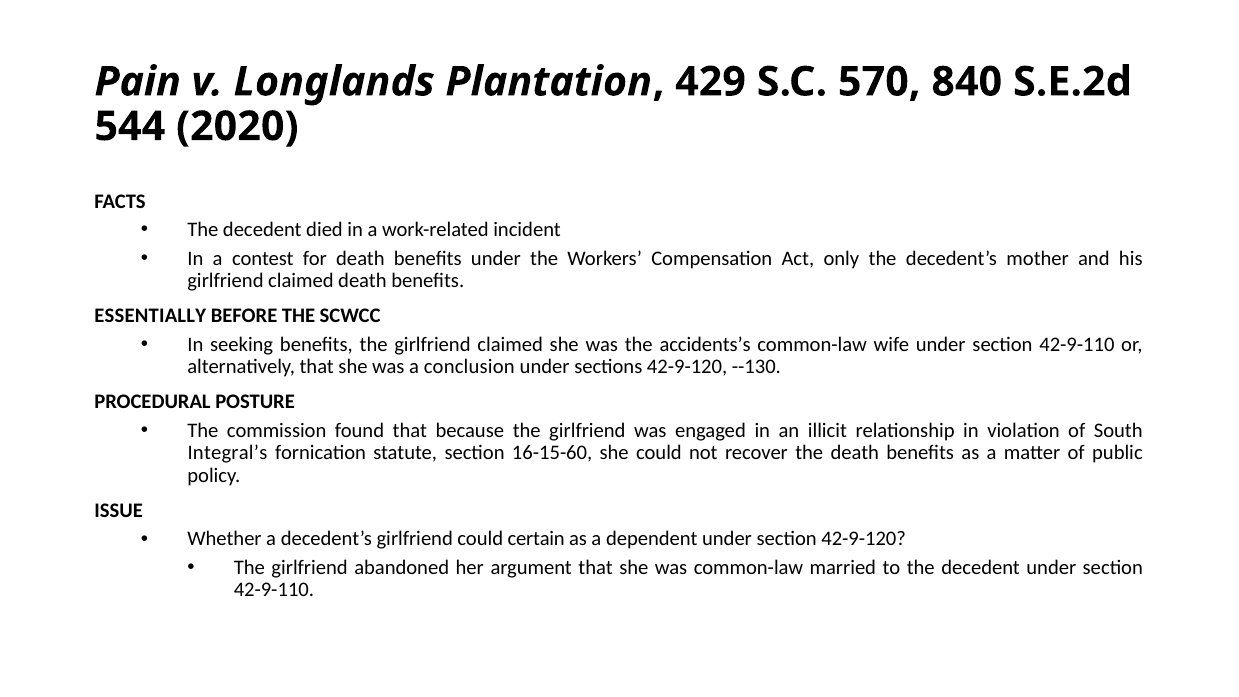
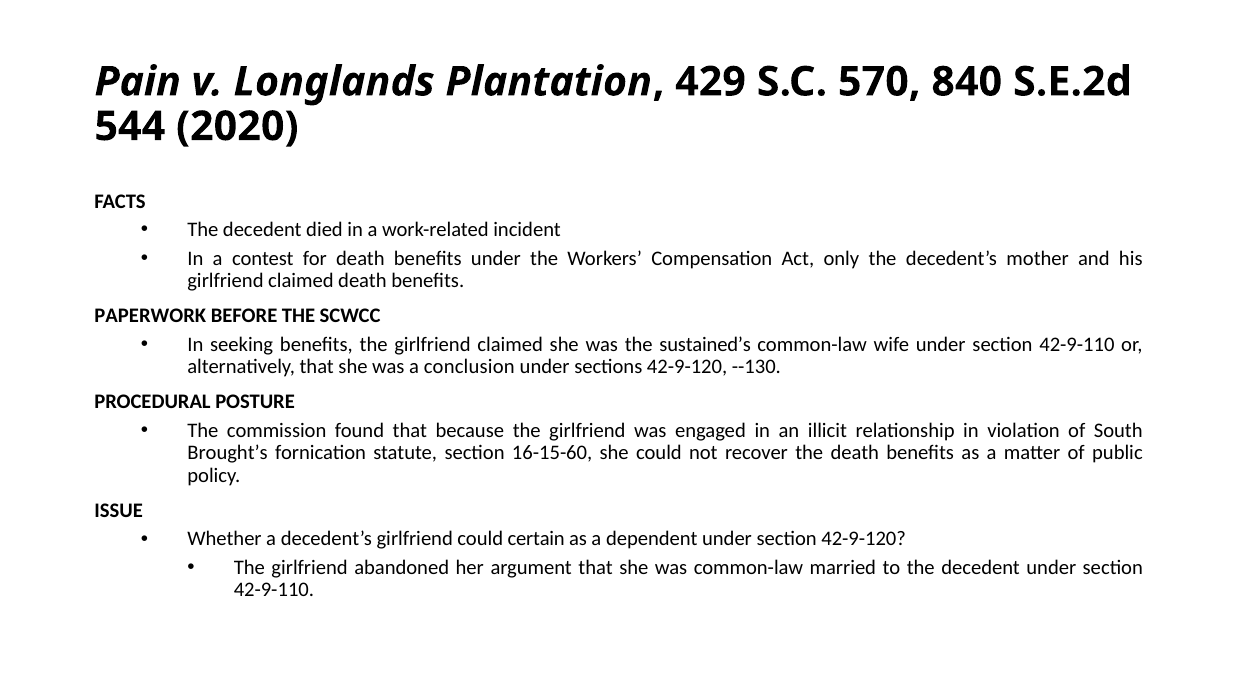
ESSENTIALLY: ESSENTIALLY -> PAPERWORK (150, 316)
accidents’s: accidents’s -> sustained’s (705, 345)
Integral’s: Integral’s -> Brought’s (228, 453)
